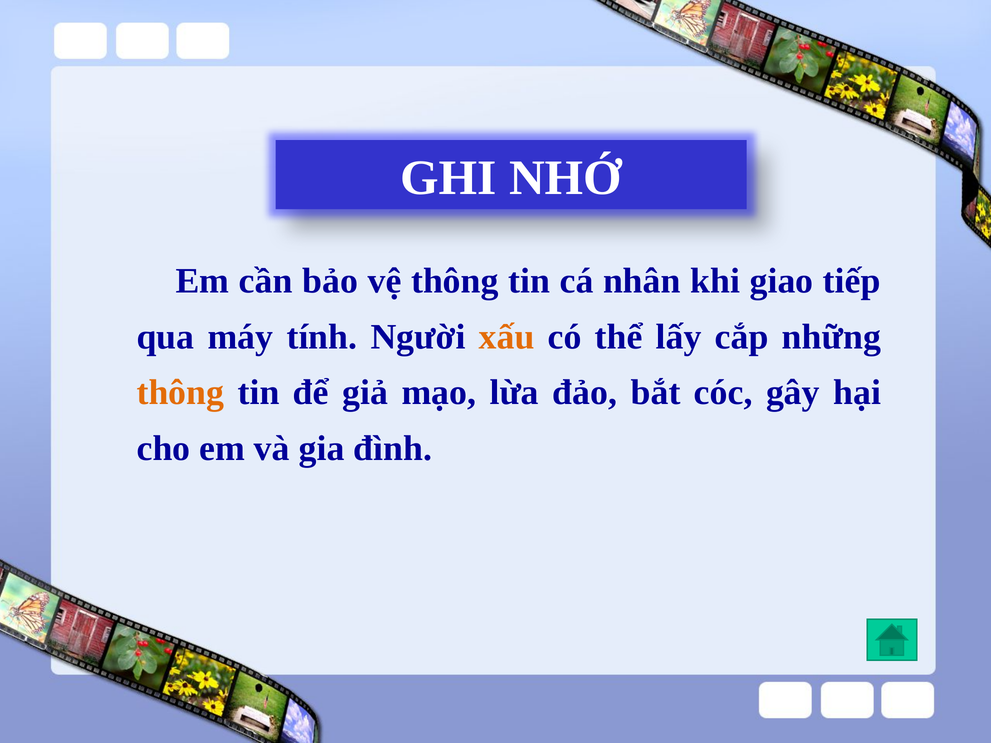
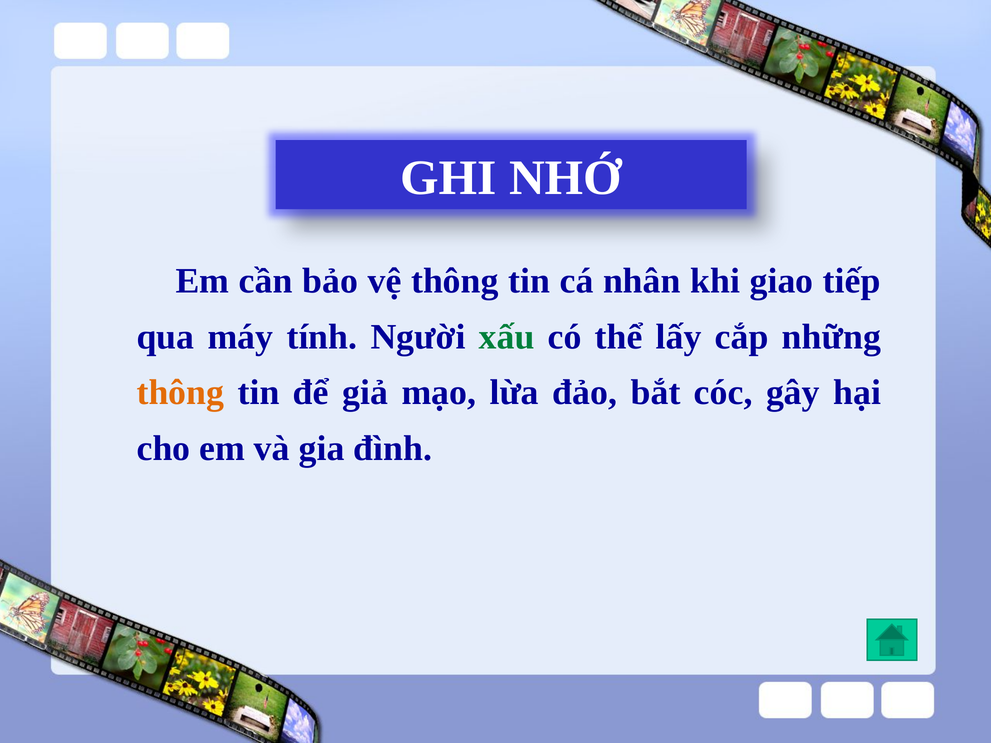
xấu colour: orange -> green (507, 337)
